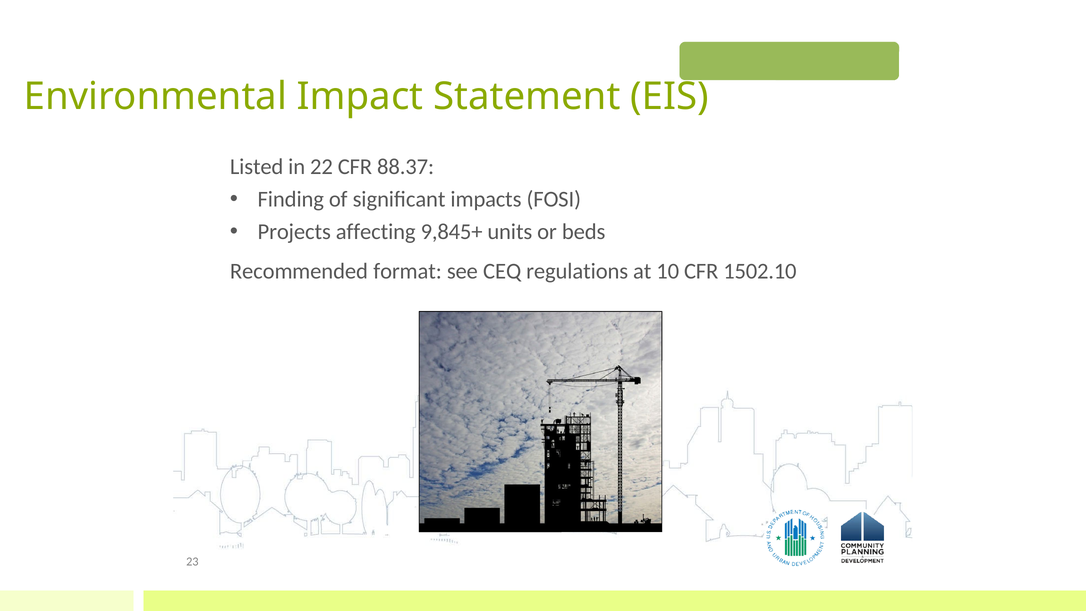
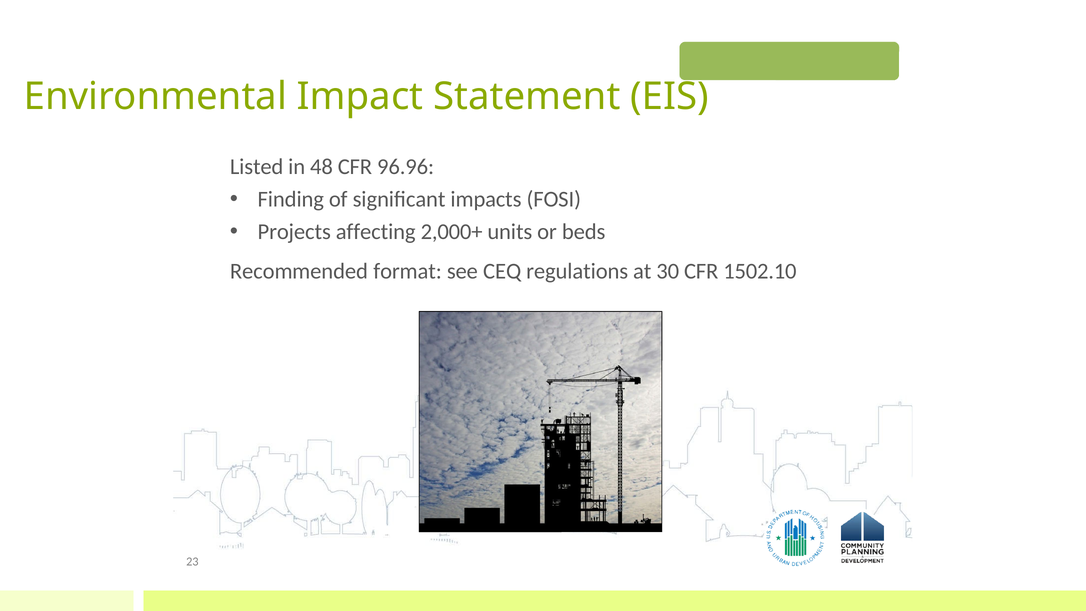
22: 22 -> 48 (322, 167)
88.37: 88.37 -> 96.96 (406, 167)
9,845+: 9,845+ -> 2,000+ (452, 232)
10: 10 -> 30 (668, 271)
